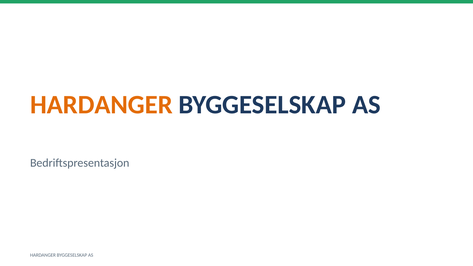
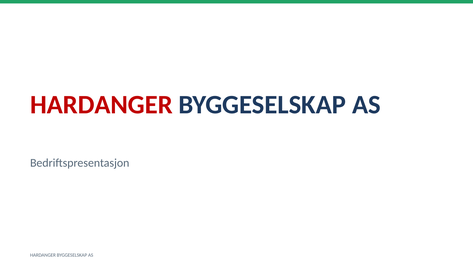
HARDANGER colour: orange -> red (101, 105)
